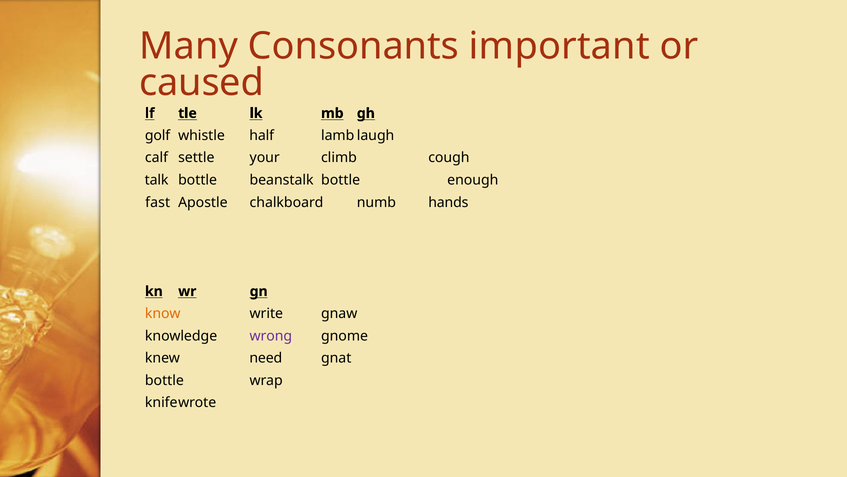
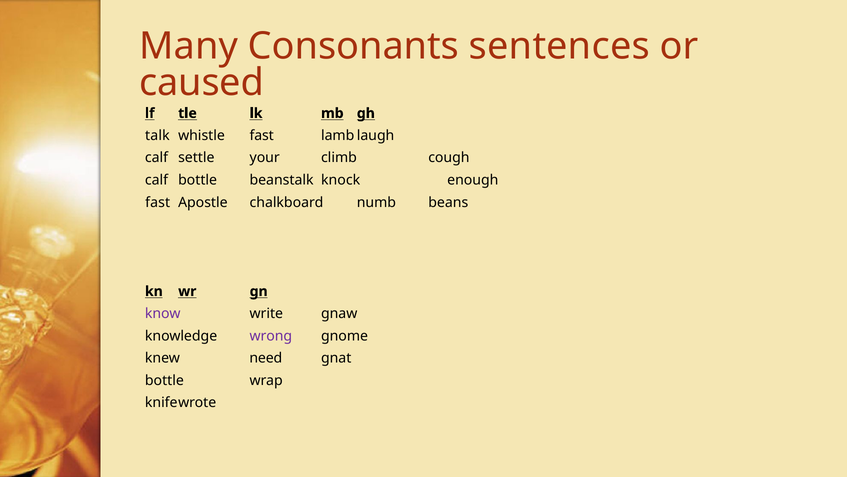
important: important -> sentences (559, 46)
golf: golf -> talk (157, 135)
whistle half: half -> fast (262, 135)
talk: talk -> calf (157, 180)
beanstalk bottle: bottle -> knock (341, 180)
hands: hands -> beans (448, 202)
know colour: orange -> purple (163, 313)
